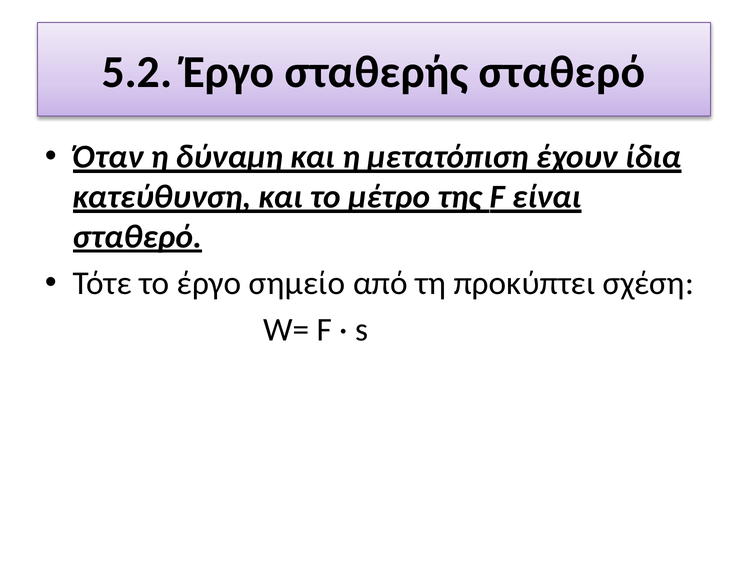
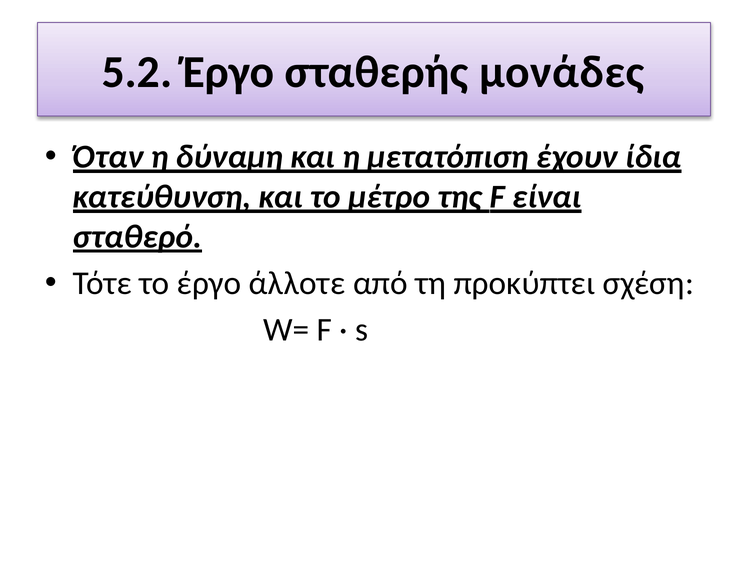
σταθερής σταθερό: σταθερό -> μονάδες (562, 72)
σημείο: σημείο -> άλλοτε (297, 283)
